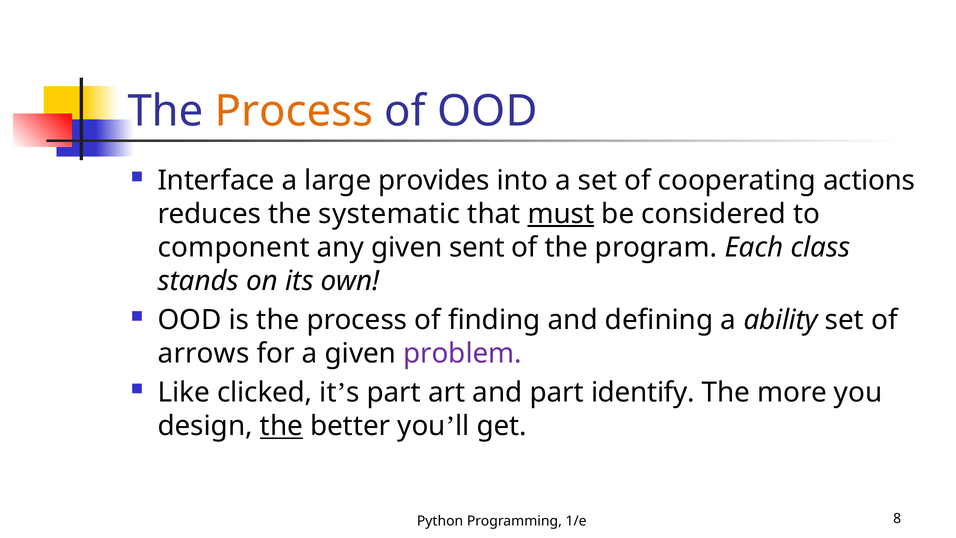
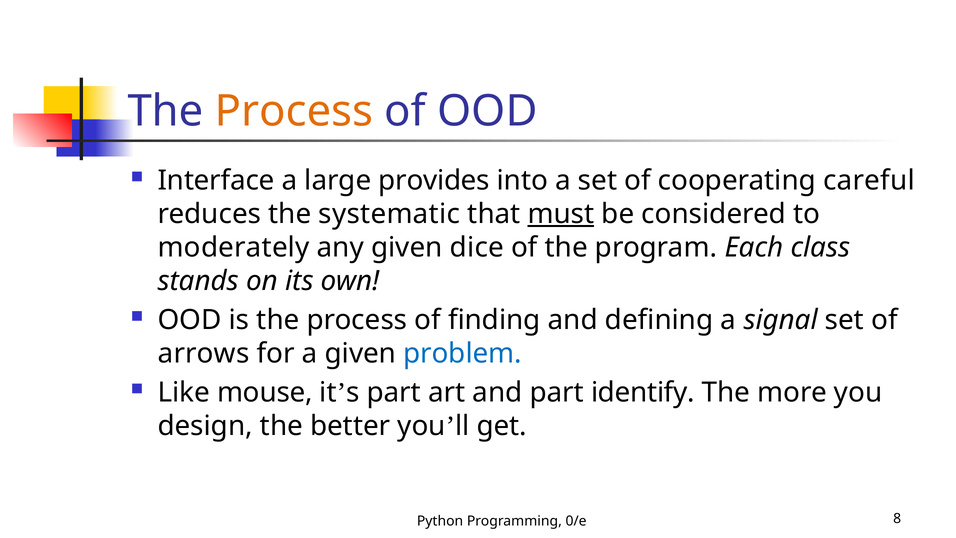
actions: actions -> careful (869, 180)
component: component -> moderately (234, 247)
sent: sent -> dice (477, 247)
ability: ability -> signal (781, 320)
problem colour: purple -> blue (462, 353)
clicked: clicked -> mouse (265, 393)
the underline: present -> none (281, 426)
1/e: 1/e -> 0/e (576, 521)
